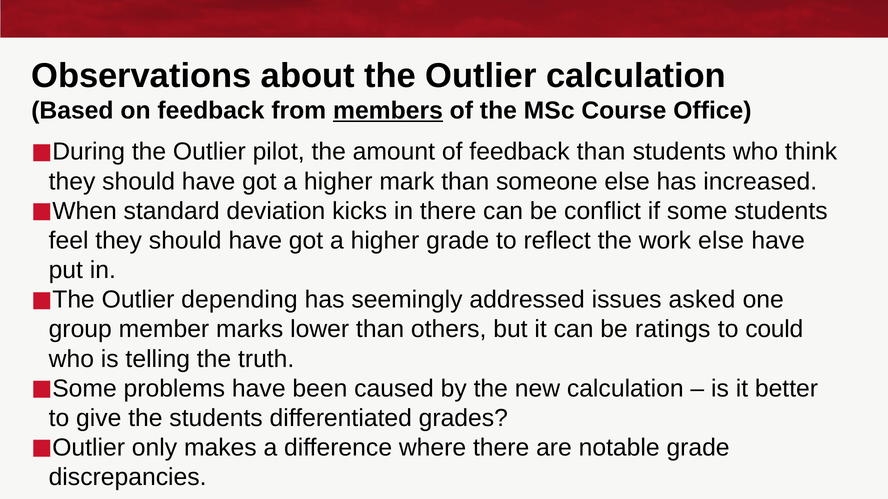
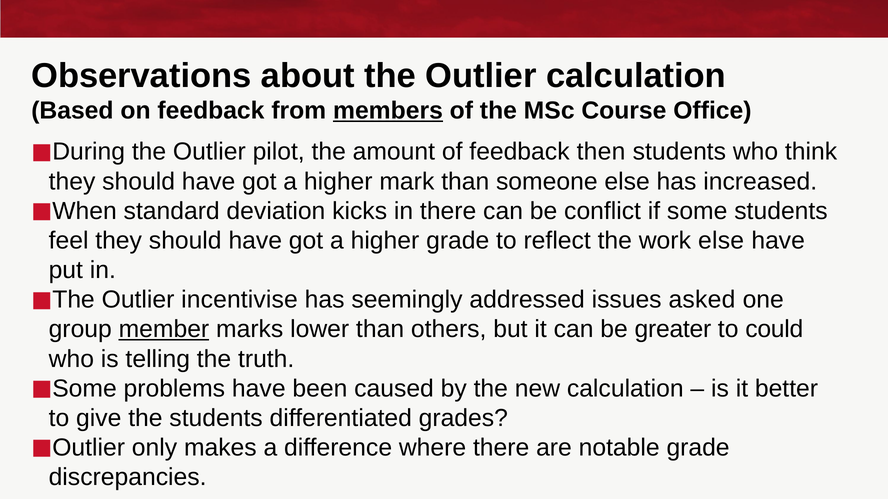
feedback than: than -> then (601, 152)
depending: depending -> incentivise (239, 300)
member underline: none -> present (164, 330)
ratings: ratings -> greater (673, 330)
